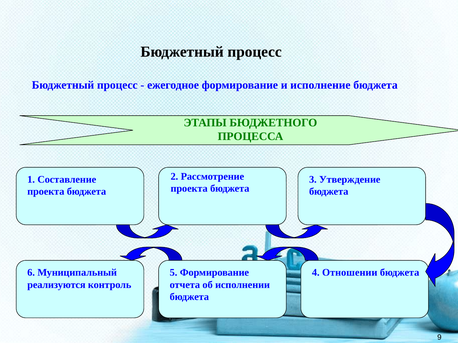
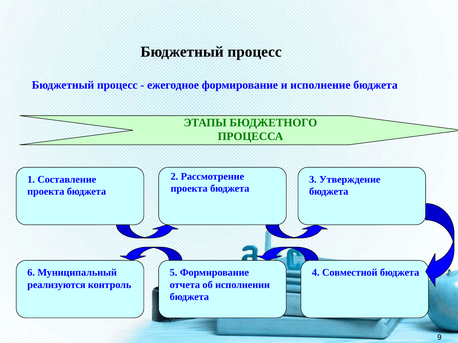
Отношении: Отношении -> Совместной (350, 273)
